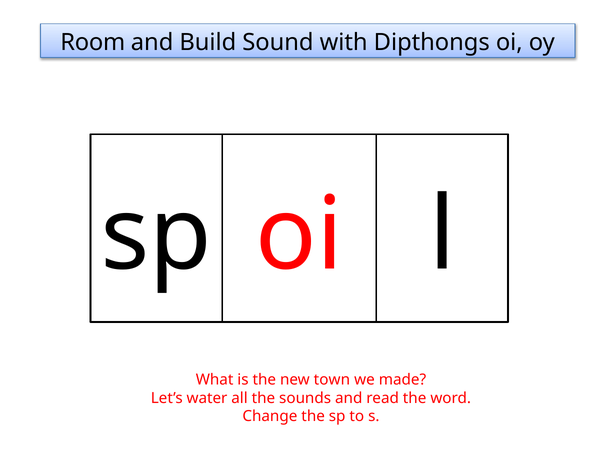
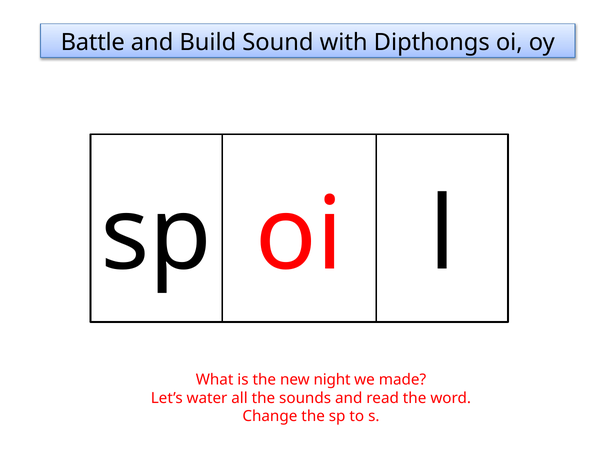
Room: Room -> Battle (93, 42)
town: town -> night (332, 379)
